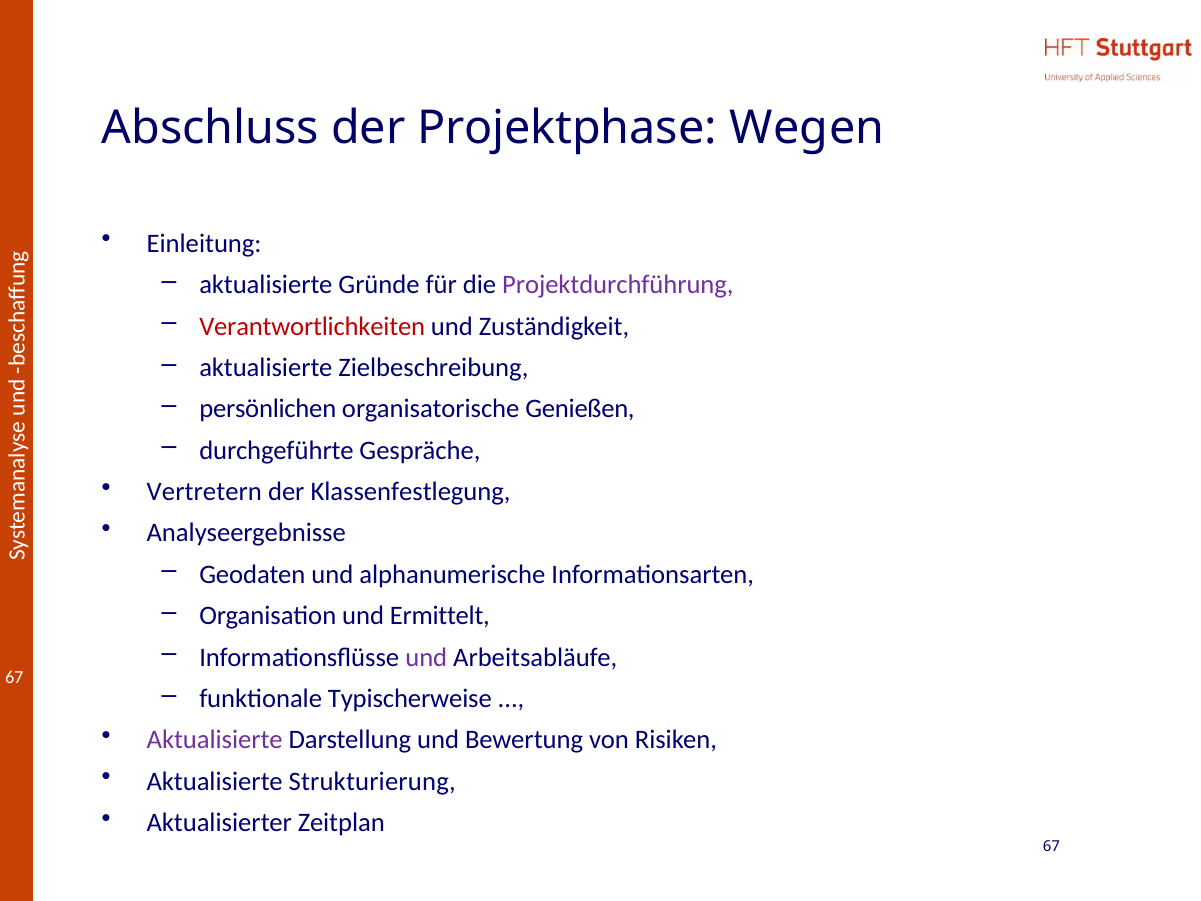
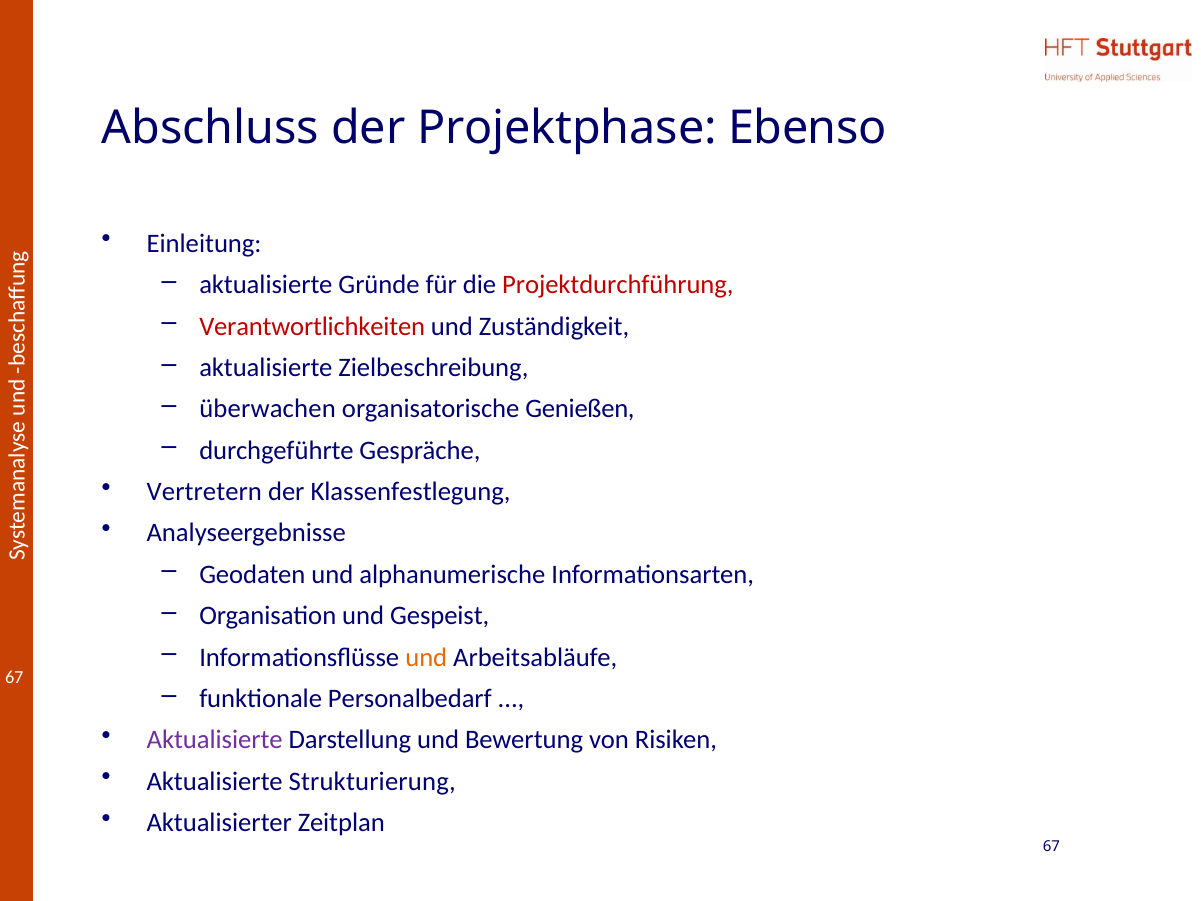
Wegen: Wegen -> Ebenso (807, 128)
Projektdurchführung colour: purple -> red (618, 285)
persönlichen: persönlichen -> überwachen (268, 409)
Ermittelt: Ermittelt -> Gespeist (440, 616)
und colour: purple -> orange (426, 657)
Typischerweise: Typischerweise -> Personalbedarf (410, 699)
